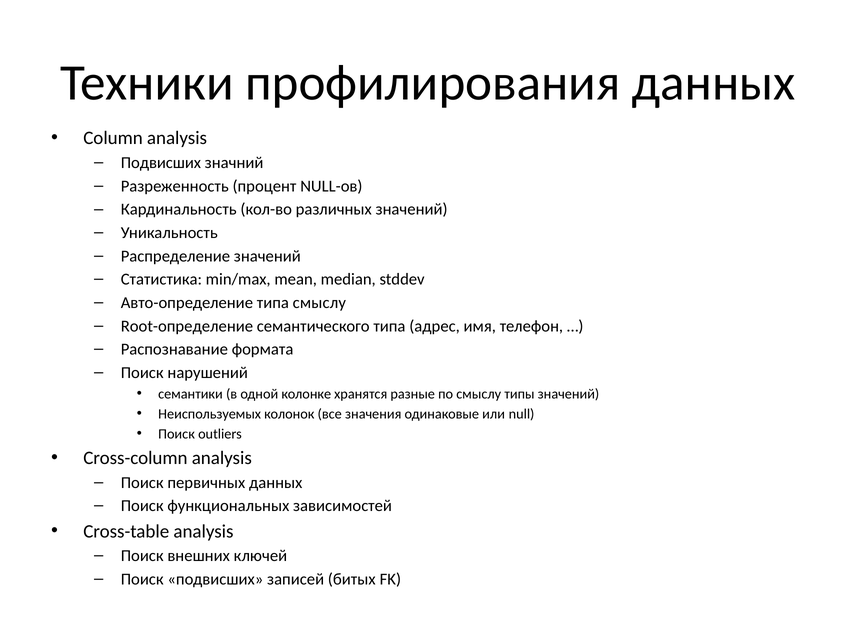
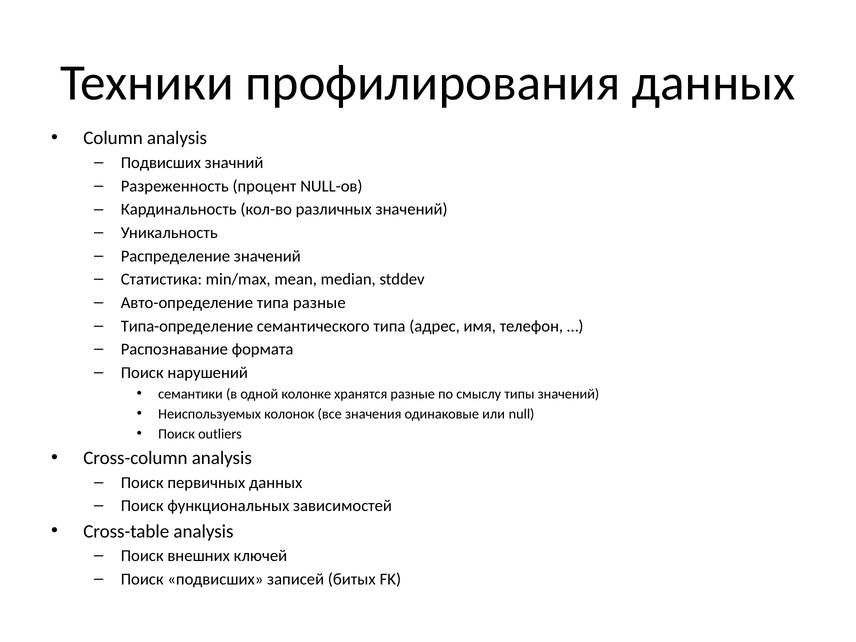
типа смыслу: смыслу -> разные (319, 303)
Root-определение: Root-определение -> Типа-определение (187, 326)
